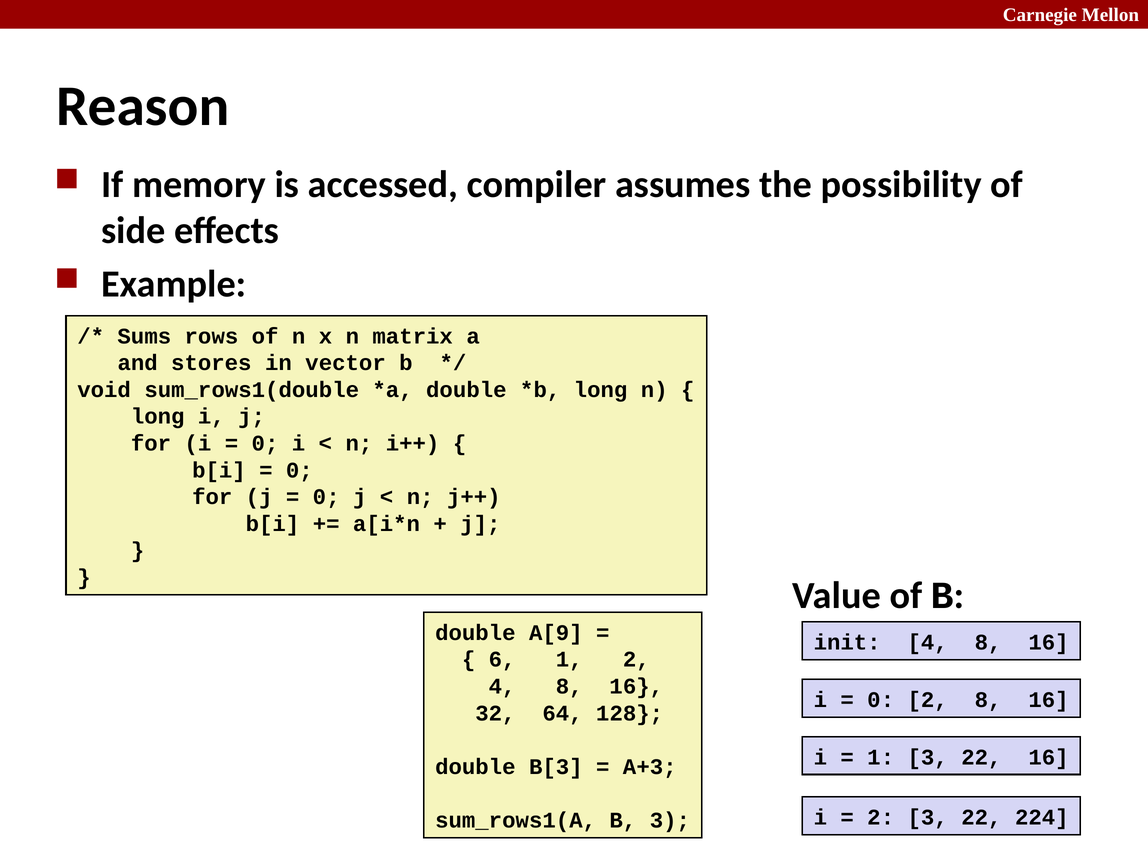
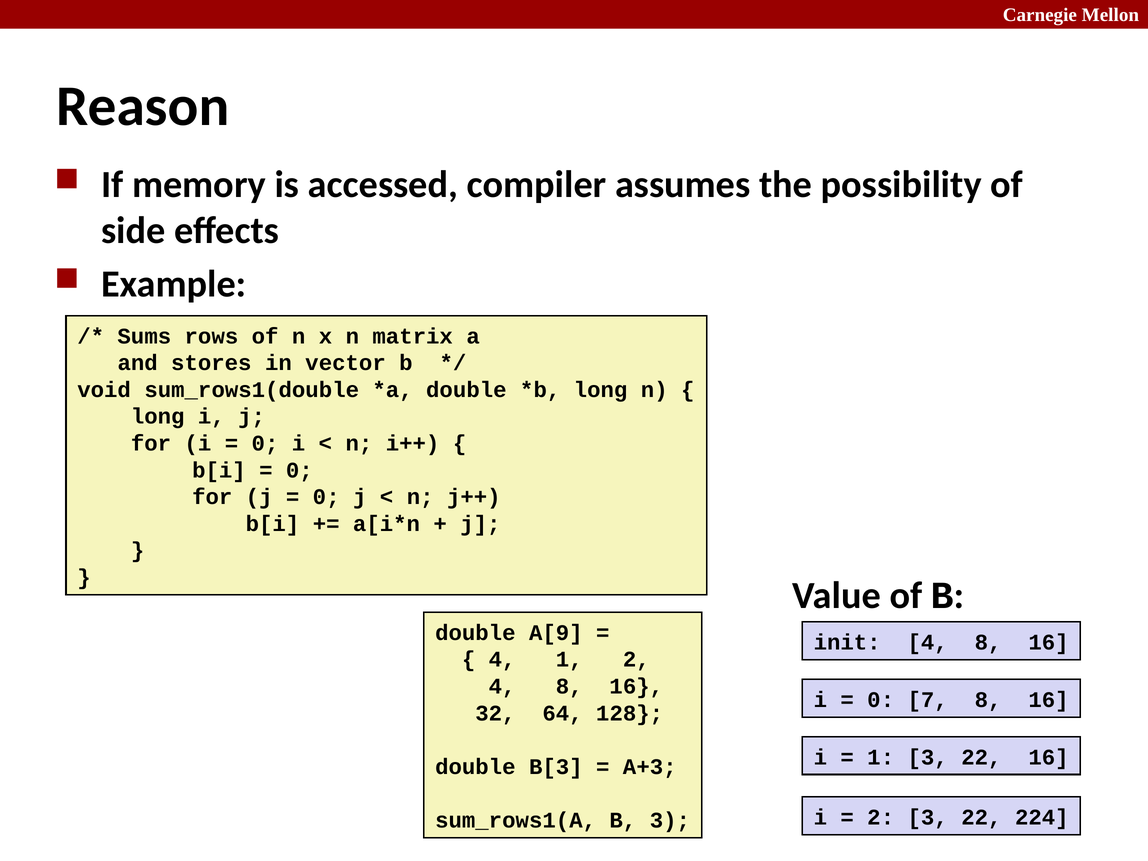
6: 6 -> 4 (502, 660)
0 2: 2 -> 7 (928, 700)
